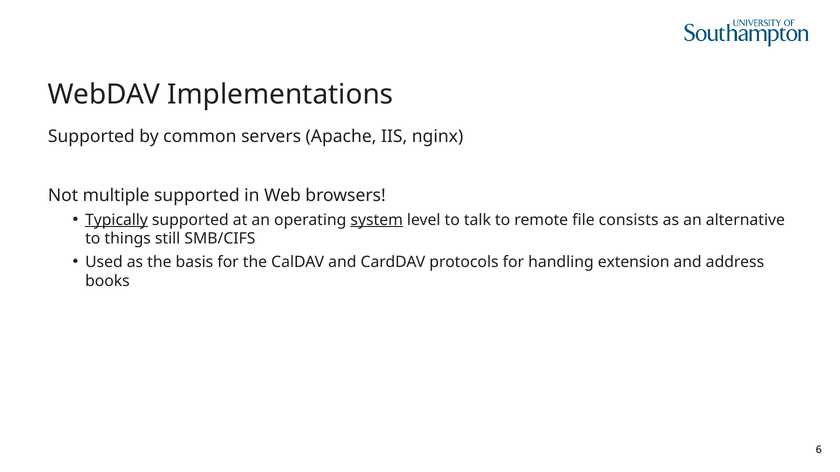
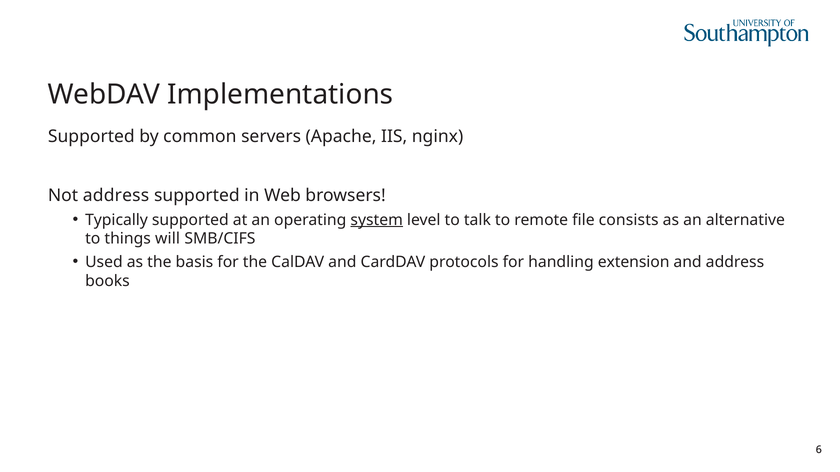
Not multiple: multiple -> address (116, 196)
Typically underline: present -> none (117, 220)
still: still -> will (168, 239)
